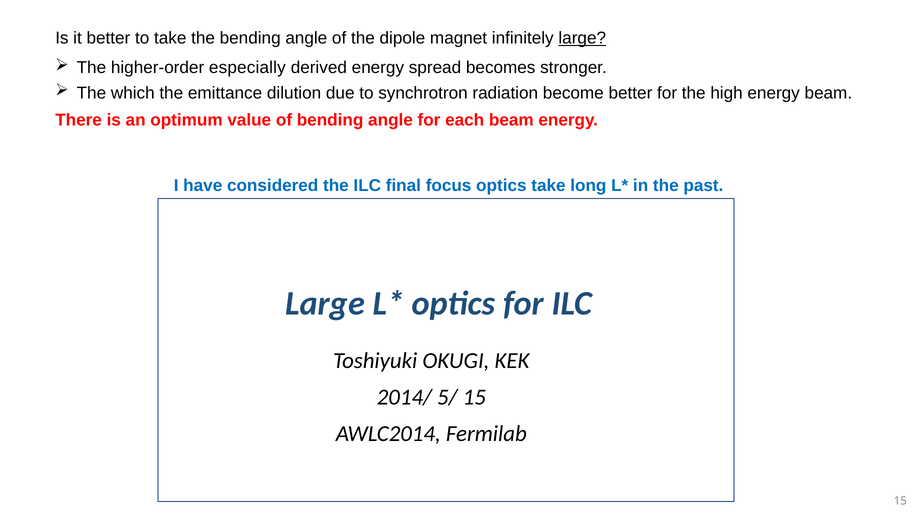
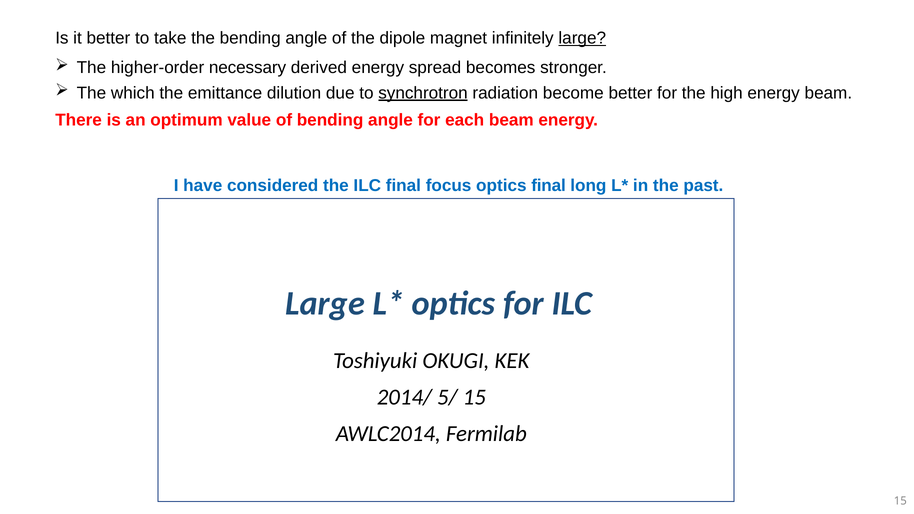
especially: especially -> necessary (247, 68)
synchrotron underline: none -> present (423, 93)
optics take: take -> final (549, 186)
